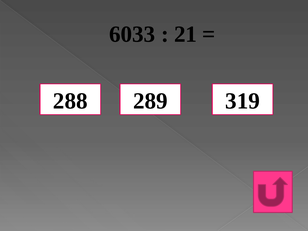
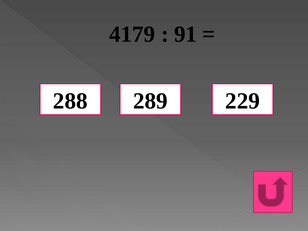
6033: 6033 -> 4179 (132, 34)
21: 21 -> 91 (186, 34)
319: 319 -> 229 (243, 101)
